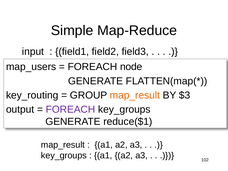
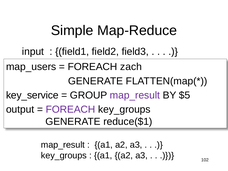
node: node -> zach (131, 67)
key_routing: key_routing -> key_service (32, 95)
map_result colour: orange -> purple (135, 95)
$3: $3 -> $5 (185, 95)
